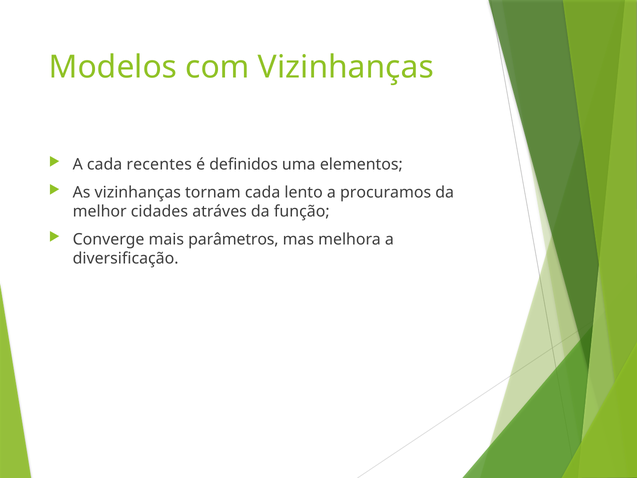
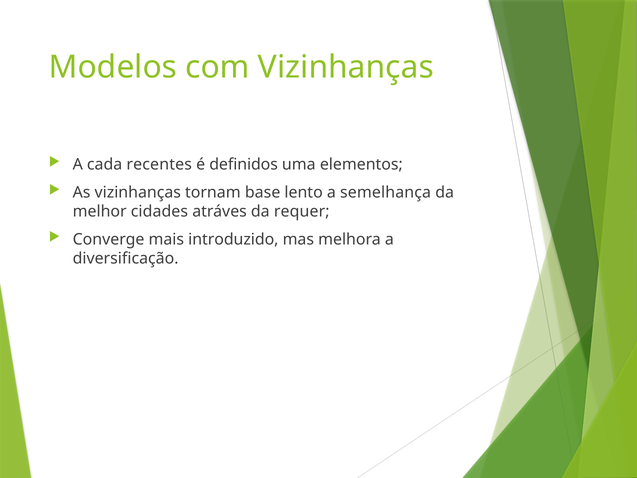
tornam cada: cada -> base (263, 192)
procuramos: procuramos -> semelhança (386, 192)
função: função -> requer (302, 211)
parâmetros: parâmetros -> introduzido (233, 239)
